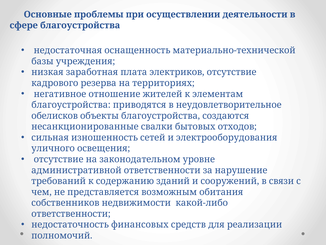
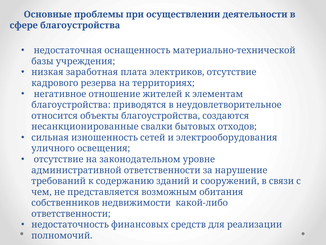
обелисков: обелисков -> относится (55, 116)
